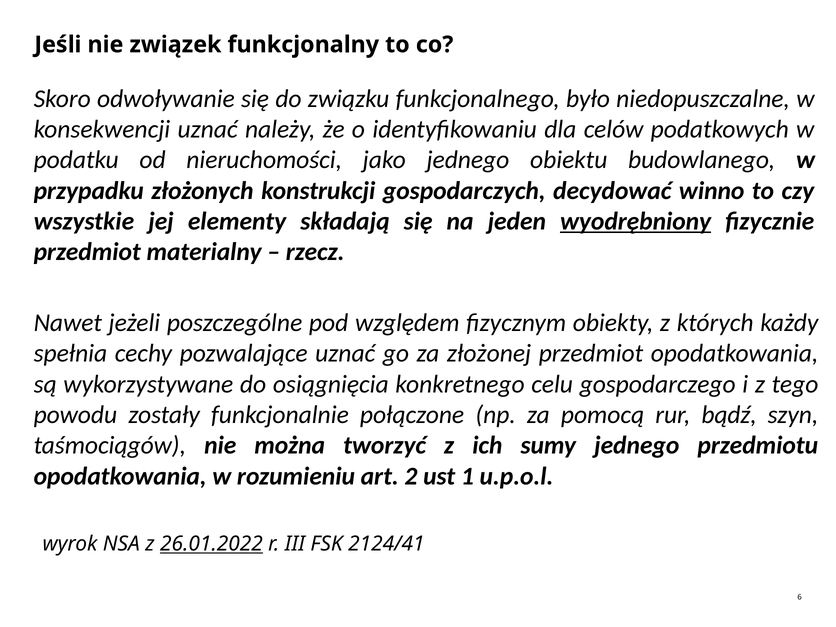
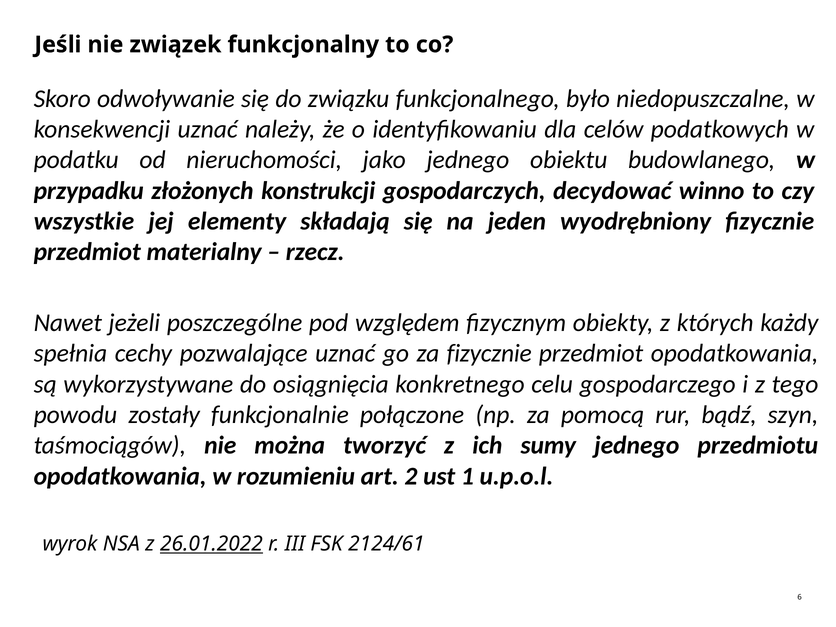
wyodrębniony underline: present -> none (636, 221)
za złożonej: złożonej -> fizycznie (489, 354)
2124/41: 2124/41 -> 2124/61 (386, 544)
